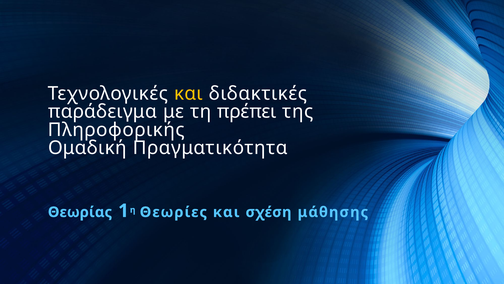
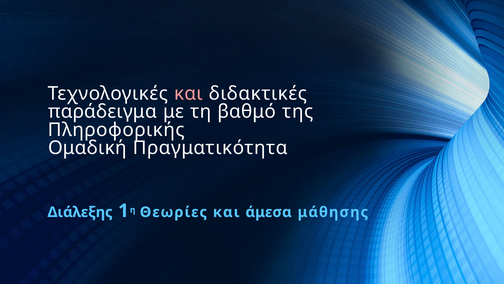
και colour: yellow -> pink (188, 93)
πρέπει: πρέπει -> βαθμό (247, 112)
Θεωρίας: Θεωρίας -> Διάλεξης (80, 212)
σχέση: σχέση -> άμεσα (269, 212)
